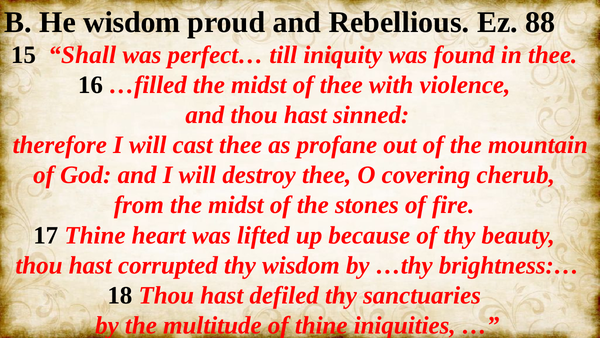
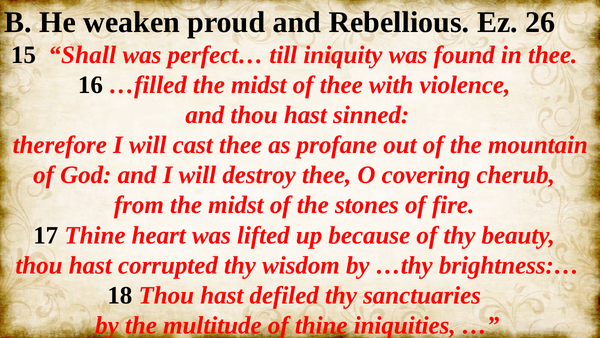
He wisdom: wisdom -> weaken (132, 22)
88: 88 -> 26 (540, 22)
